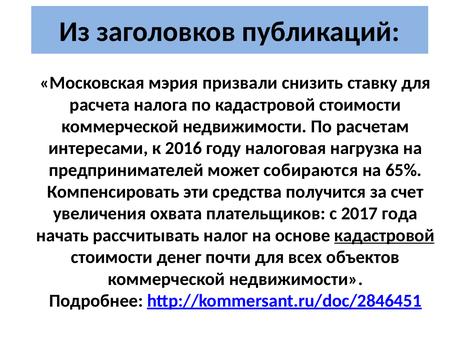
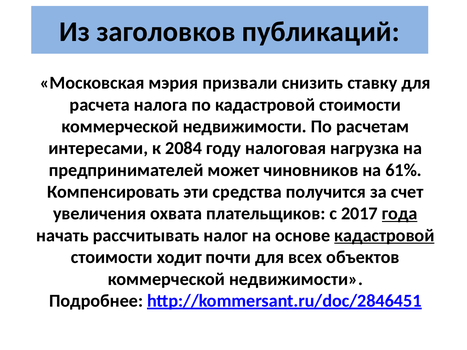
2016: 2016 -> 2084 (184, 148)
собираются: собираются -> чиновников (311, 170)
65%: 65% -> 61% (404, 170)
года underline: none -> present (400, 214)
денег: денег -> ходит (179, 257)
